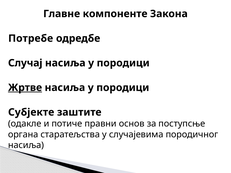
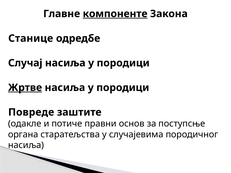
компоненте underline: none -> present (115, 14)
Потребе: Потребе -> Станице (31, 38)
Субјекте: Субјекте -> Повреде (31, 112)
